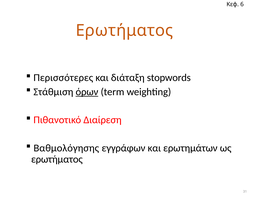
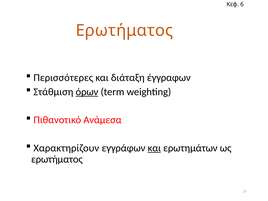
stopwords: stopwords -> έγγραφων (169, 78)
Διαίρεση: Διαίρεση -> Ανάμεσα (102, 120)
Βαθμολόγησης: Βαθμολόγησης -> Χαρακτηρίζουν (66, 148)
και underline: none -> present (154, 148)
